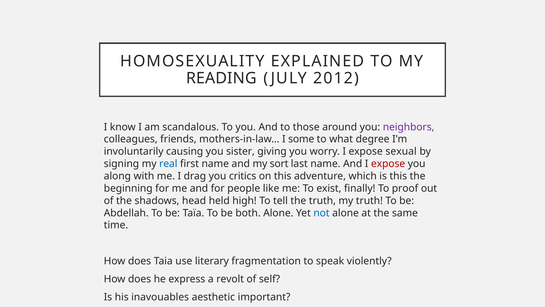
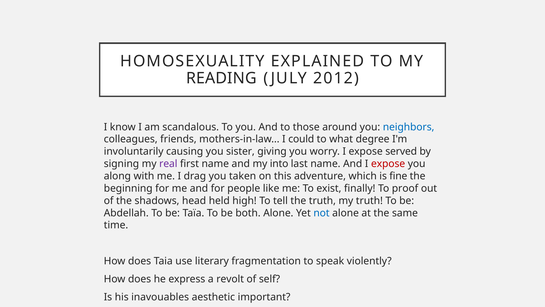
neighbors colour: purple -> blue (409, 127)
some: some -> could (301, 139)
sexual: sexual -> served (401, 151)
real colour: blue -> purple (168, 164)
sort: sort -> into (279, 164)
critics: critics -> taken (243, 176)
is this: this -> fine (398, 176)
